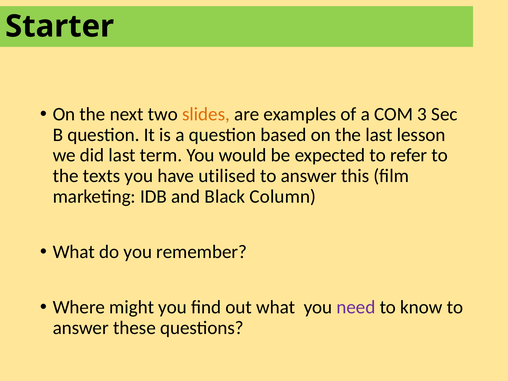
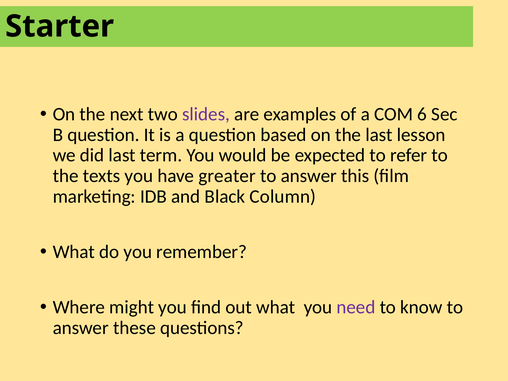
slides colour: orange -> purple (206, 114)
3: 3 -> 6 (422, 114)
utilised: utilised -> greater (227, 176)
